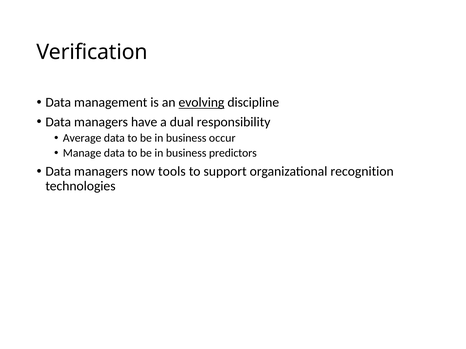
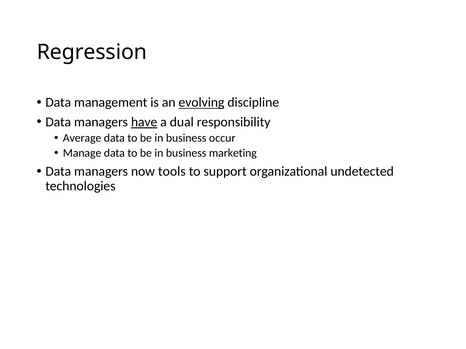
Verification: Verification -> Regression (92, 52)
have underline: none -> present (144, 122)
predictors: predictors -> marketing (233, 153)
recognition: recognition -> undetected (362, 172)
